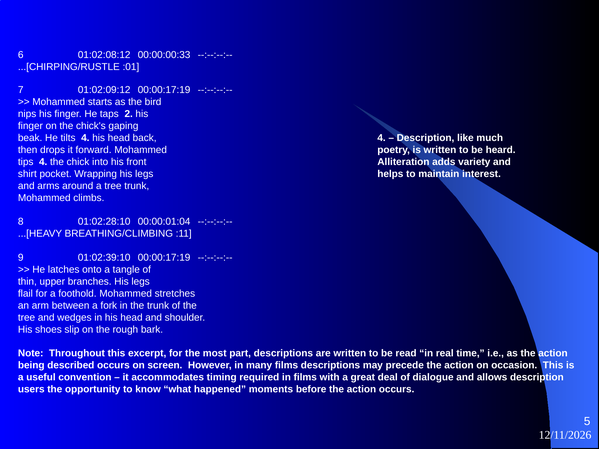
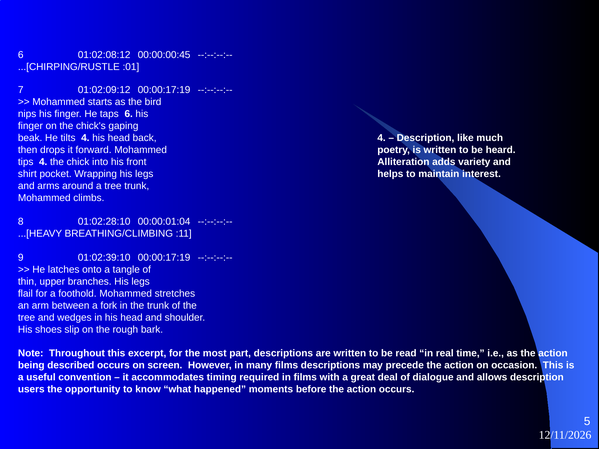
00:00:00:33: 00:00:00:33 -> 00:00:00:45 (164, 55)
taps 2: 2 -> 6 (129, 114)
